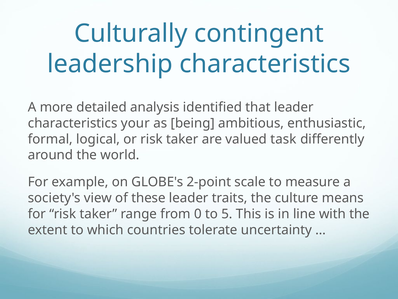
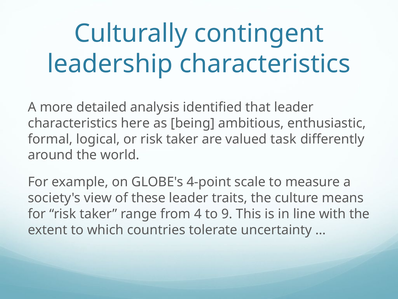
your: your -> here (135, 123)
2-point: 2-point -> 4-point (209, 182)
0: 0 -> 4 (198, 214)
5: 5 -> 9 (227, 214)
